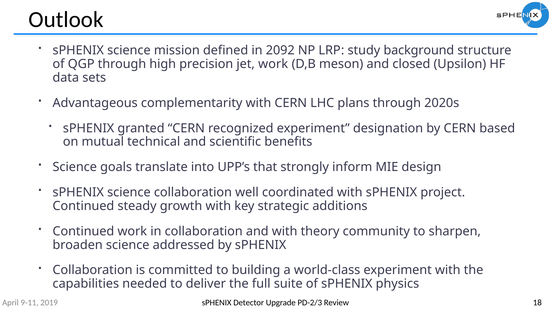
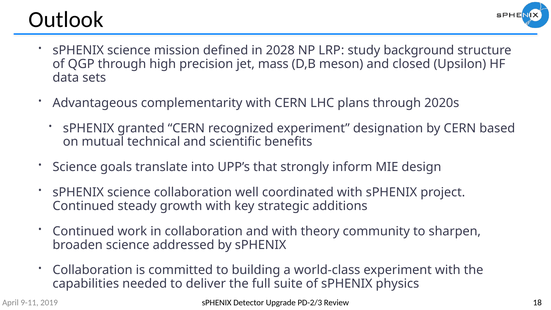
2092: 2092 -> 2028 (280, 50)
jet work: work -> mass (273, 64)
